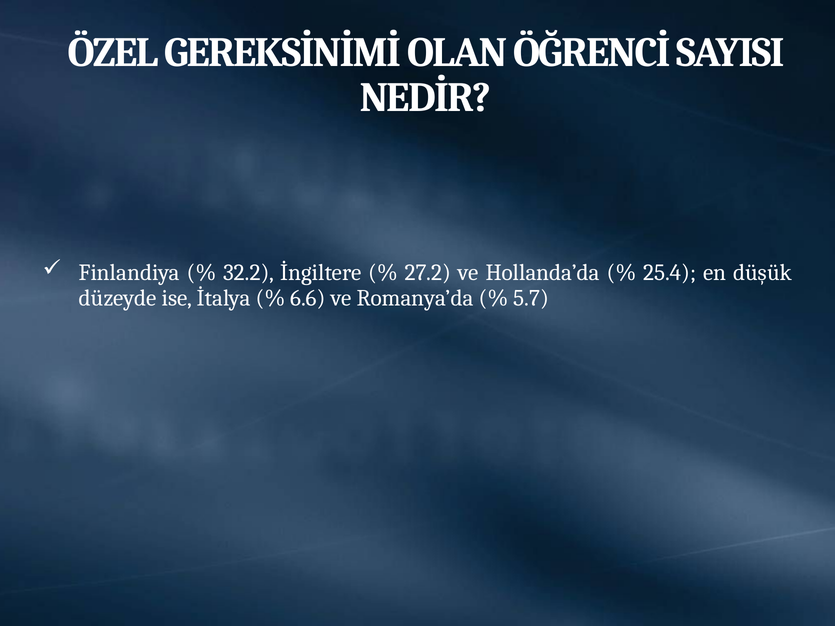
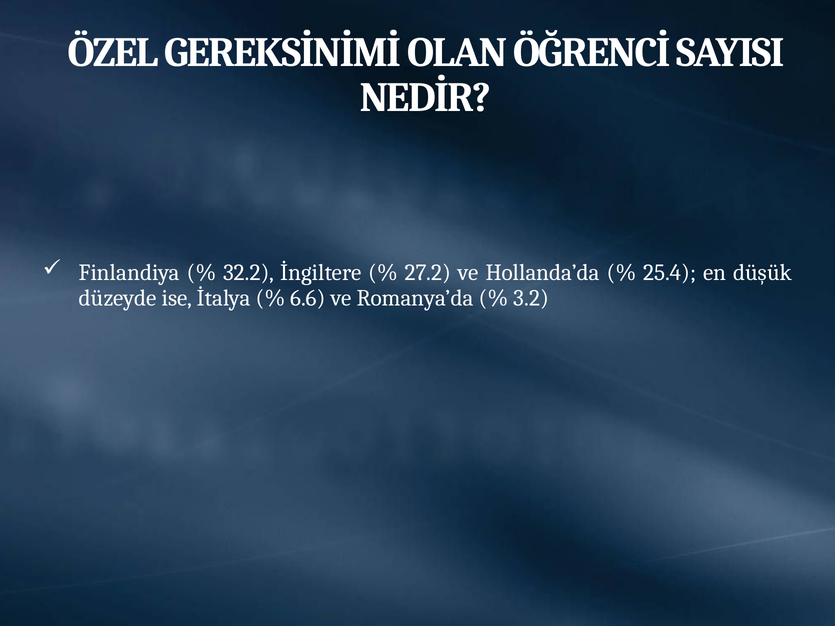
5.7: 5.7 -> 3.2 (531, 298)
